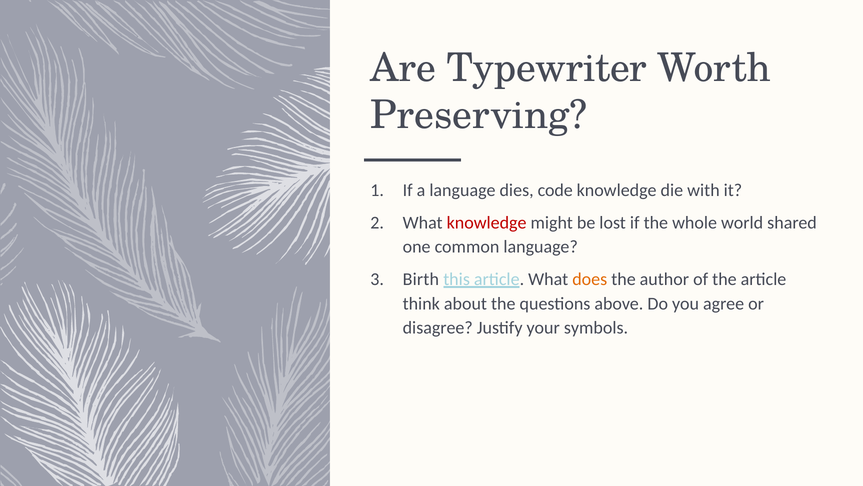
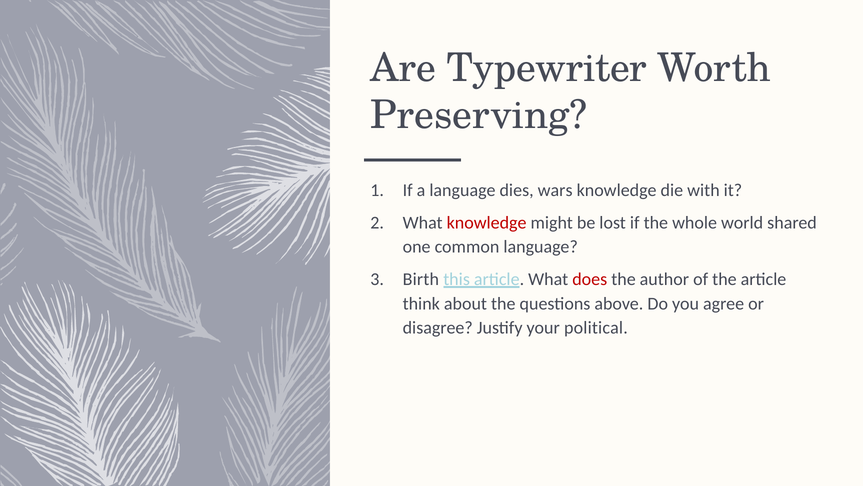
code: code -> wars (555, 190)
does colour: orange -> red (590, 279)
symbols: symbols -> political (596, 327)
